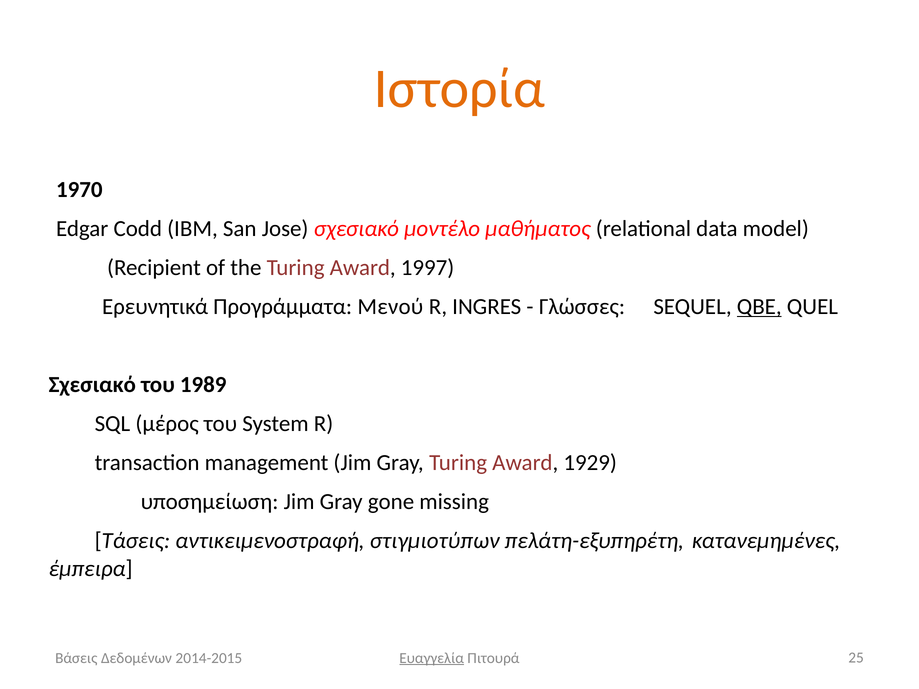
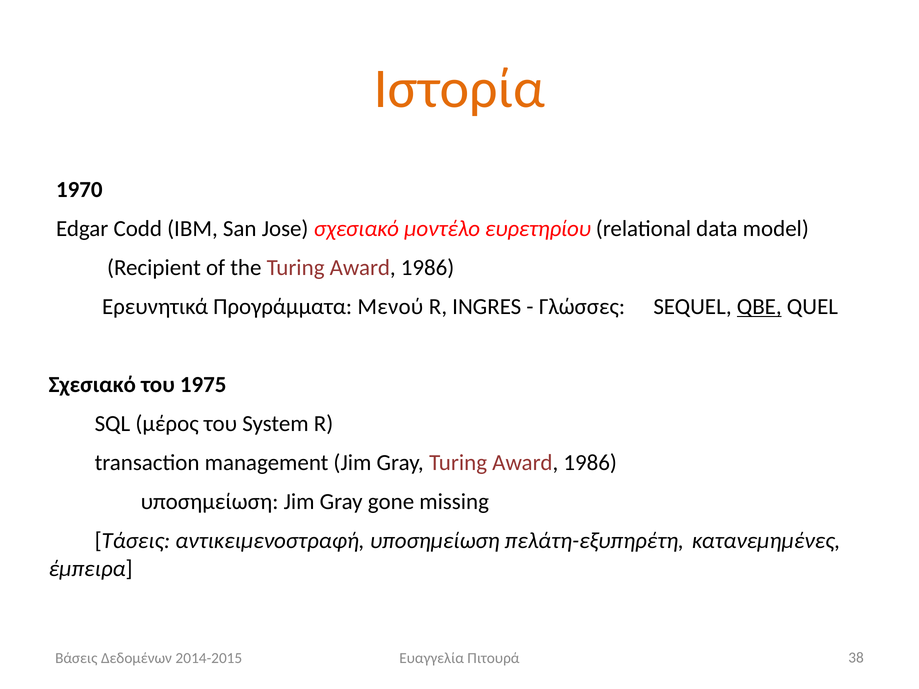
μαθήματος: μαθήματος -> ευρετηρίου (538, 229)
the Turing Award 1997: 1997 -> 1986 (428, 268)
1989: 1989 -> 1975 (203, 385)
Gray Turing Award 1929: 1929 -> 1986 (590, 463)
αντικειμενοστραφή στιγμιοτύπων: στιγμιοτύπων -> υποσημείωση (435, 541)
Ευαγγελία underline: present -> none (432, 658)
25: 25 -> 38 (856, 658)
